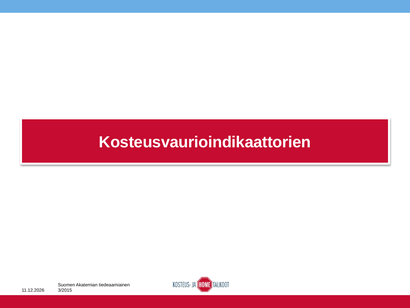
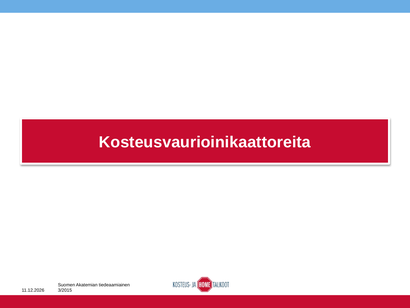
Kosteusvaurioindikaattorien: Kosteusvaurioindikaattorien -> Kosteusvaurioinikaattoreita (205, 142)
